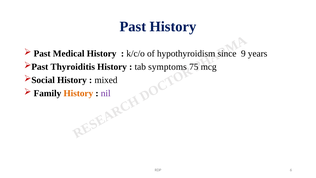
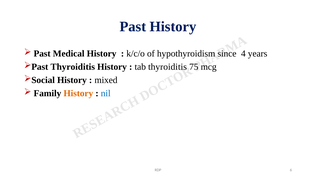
9: 9 -> 4 (243, 53)
tab symptoms: symptoms -> thyroiditis (168, 67)
nil colour: purple -> blue (106, 93)
